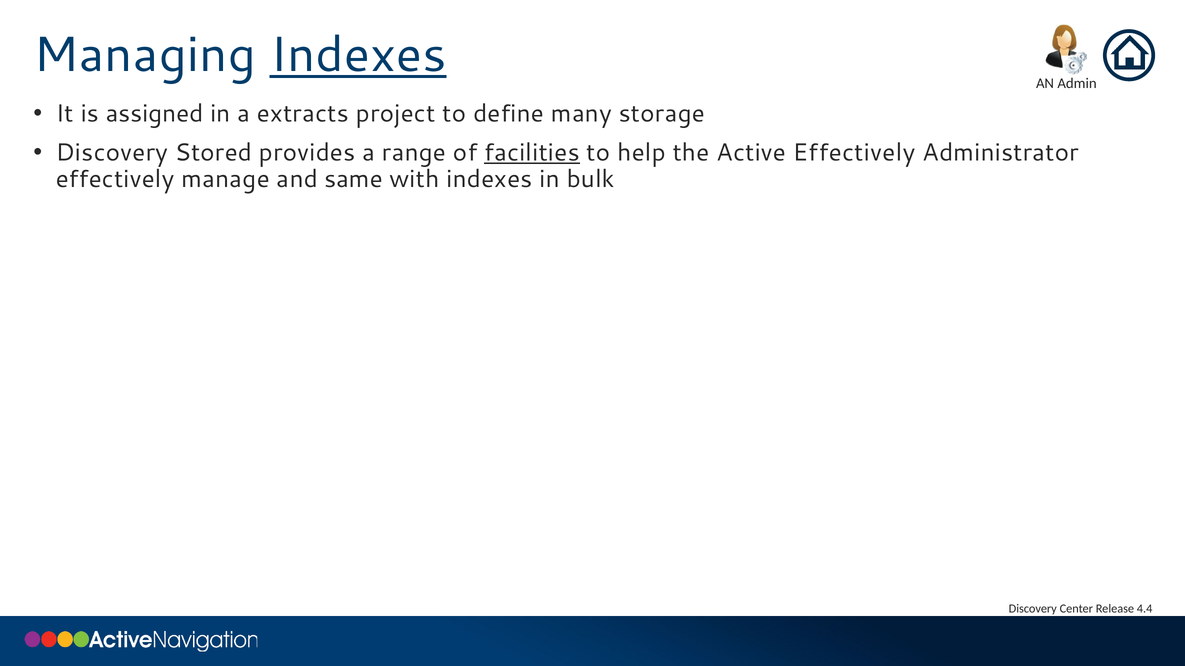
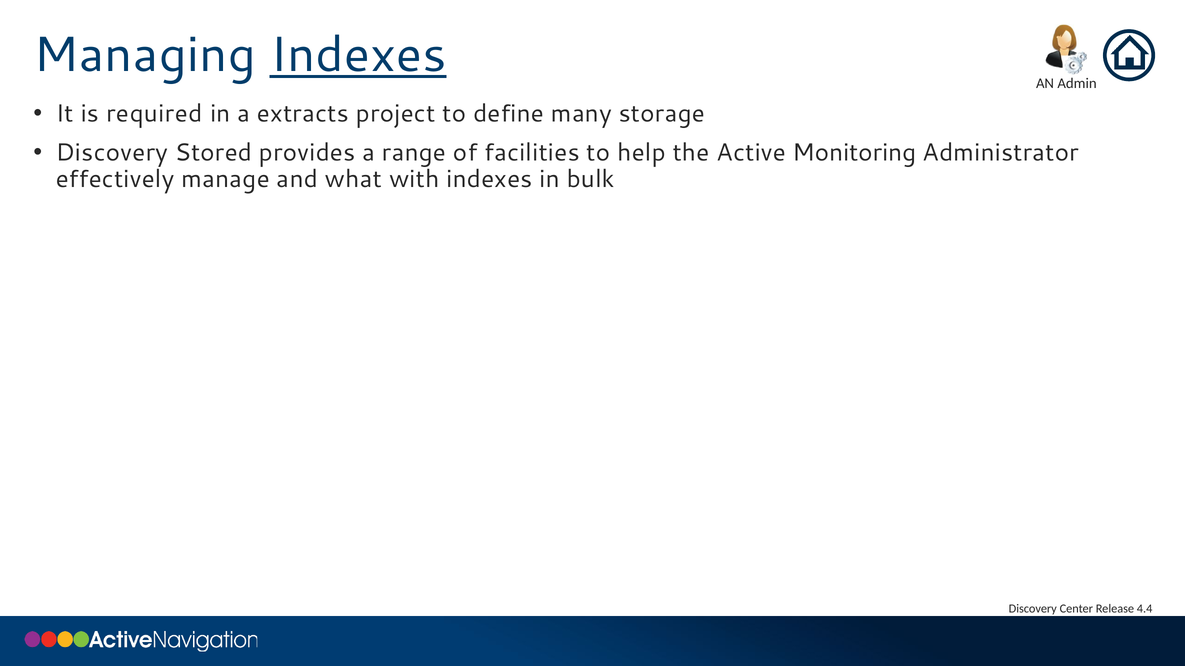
assigned: assigned -> required (154, 114)
facilities underline: present -> none (532, 153)
Active Effectively: Effectively -> Monitoring (854, 153)
same: same -> what (353, 179)
